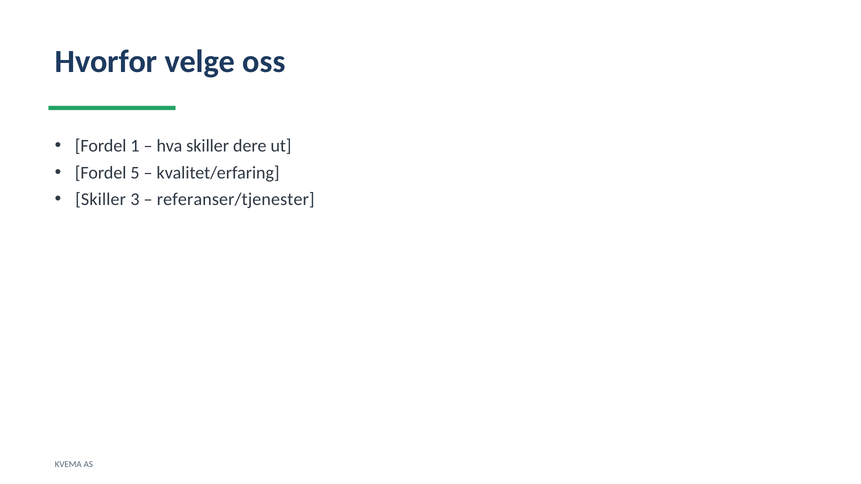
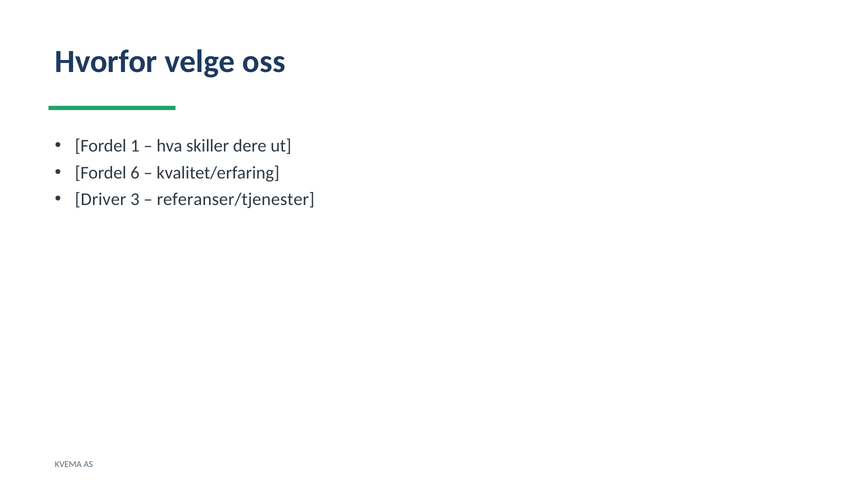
5: 5 -> 6 (135, 173)
Skiller: Skiller -> Driver (101, 200)
